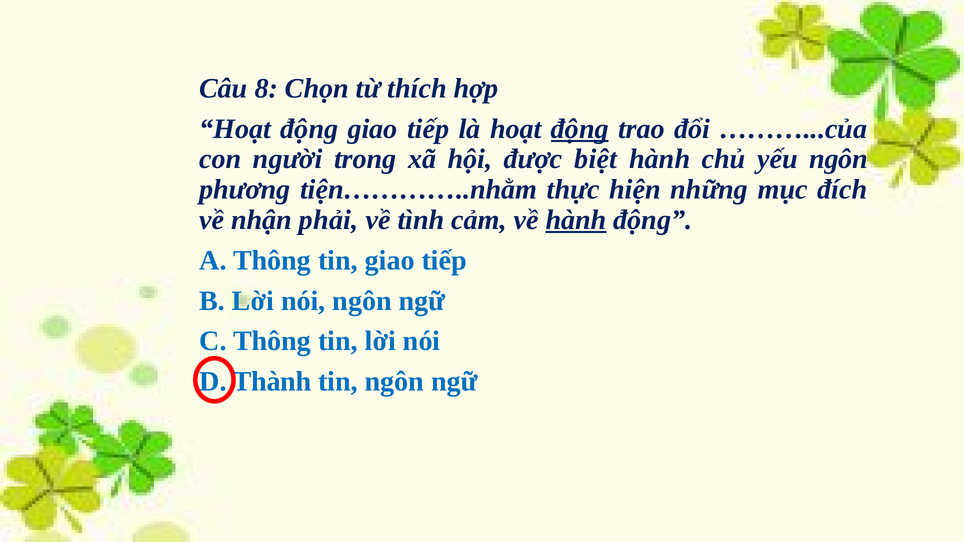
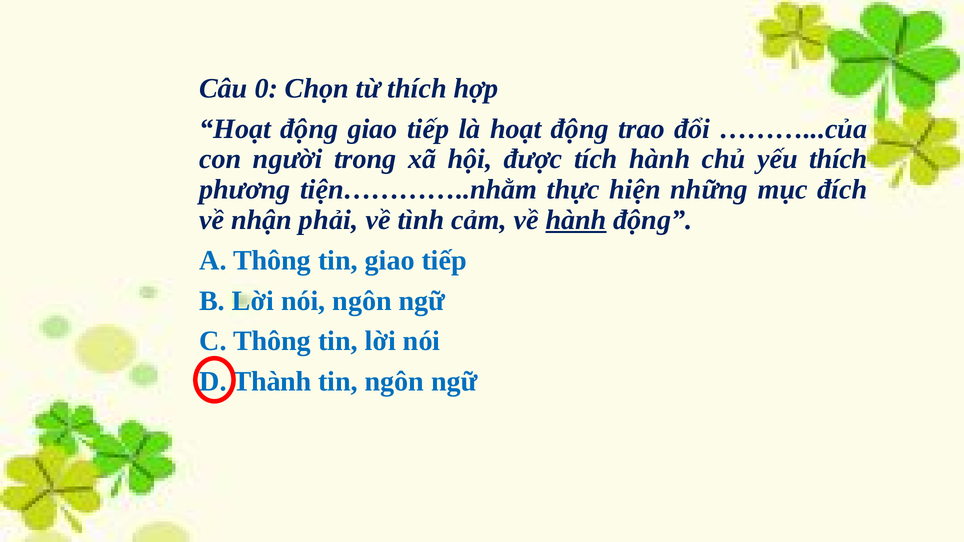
8: 8 -> 0 (266, 88)
động underline: present -> none (580, 129)
biệt: biệt -> tích (596, 159)
yếu ngôn: ngôn -> thích (838, 159)
